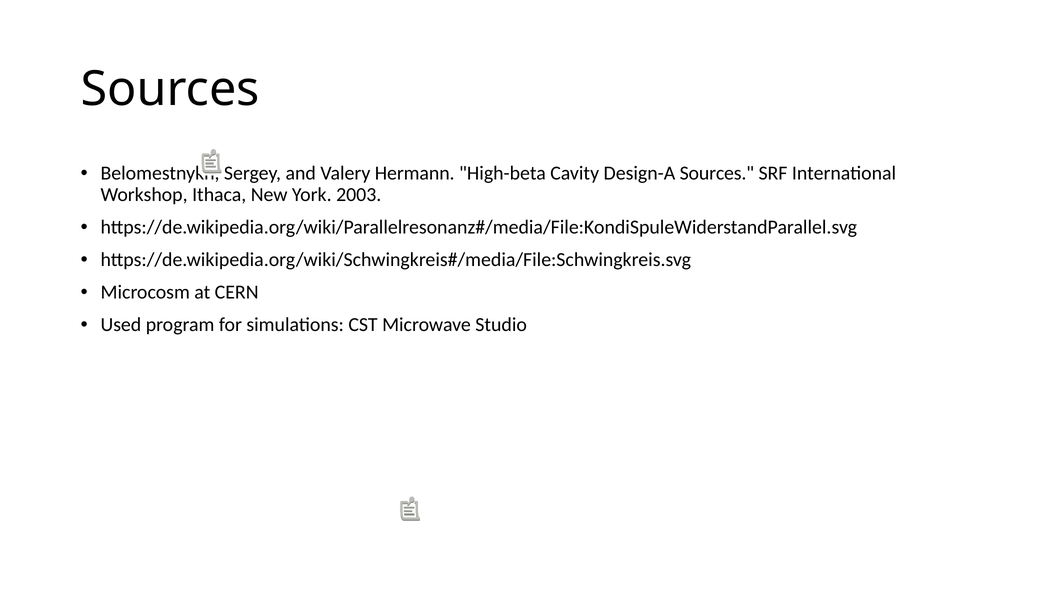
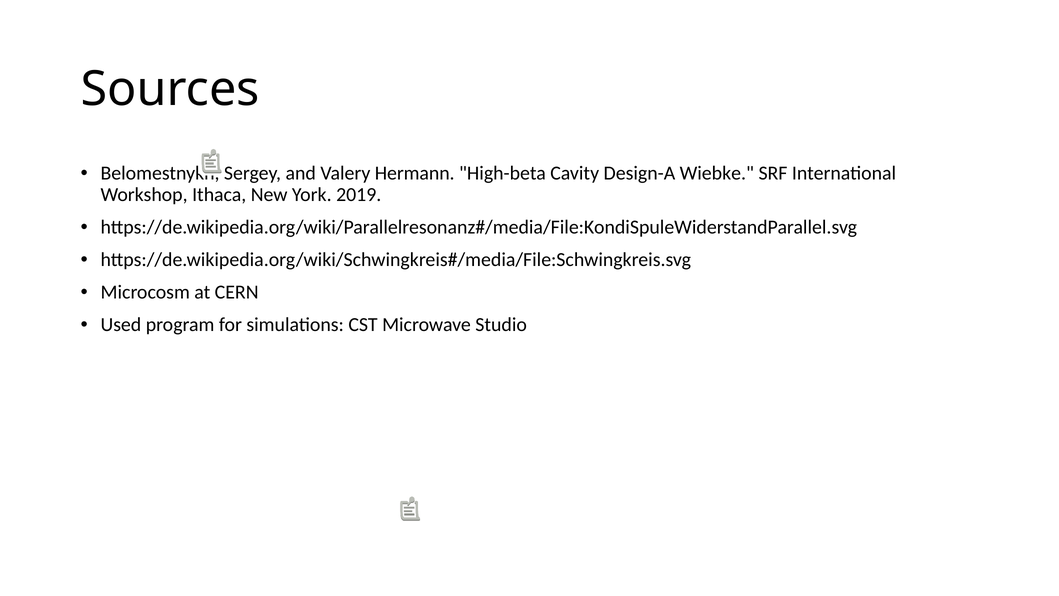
Design-A Sources: Sources -> Wiebke (717, 173)
2003: 2003 -> 2019 (359, 195)
